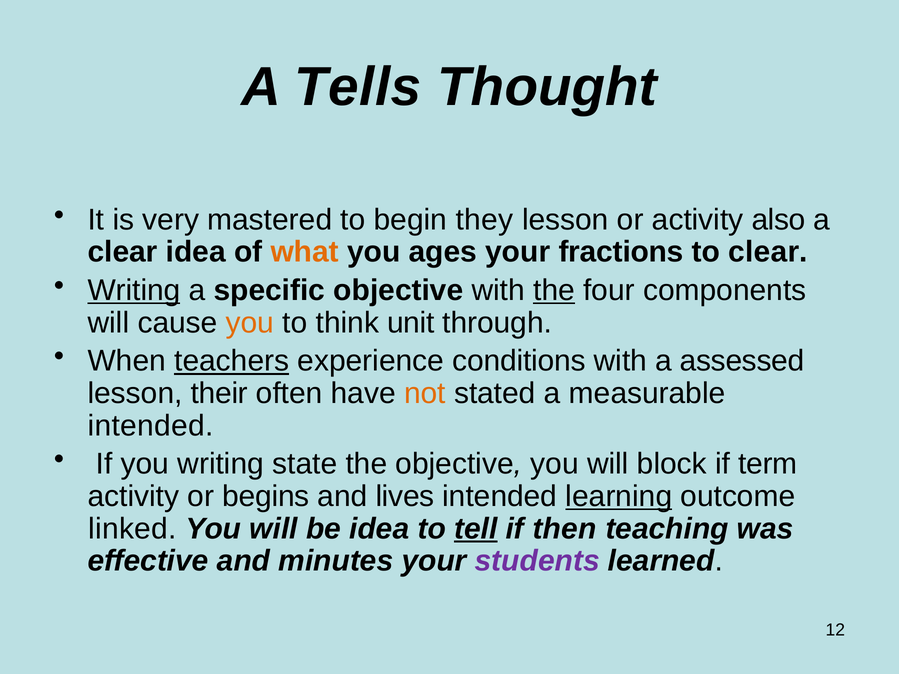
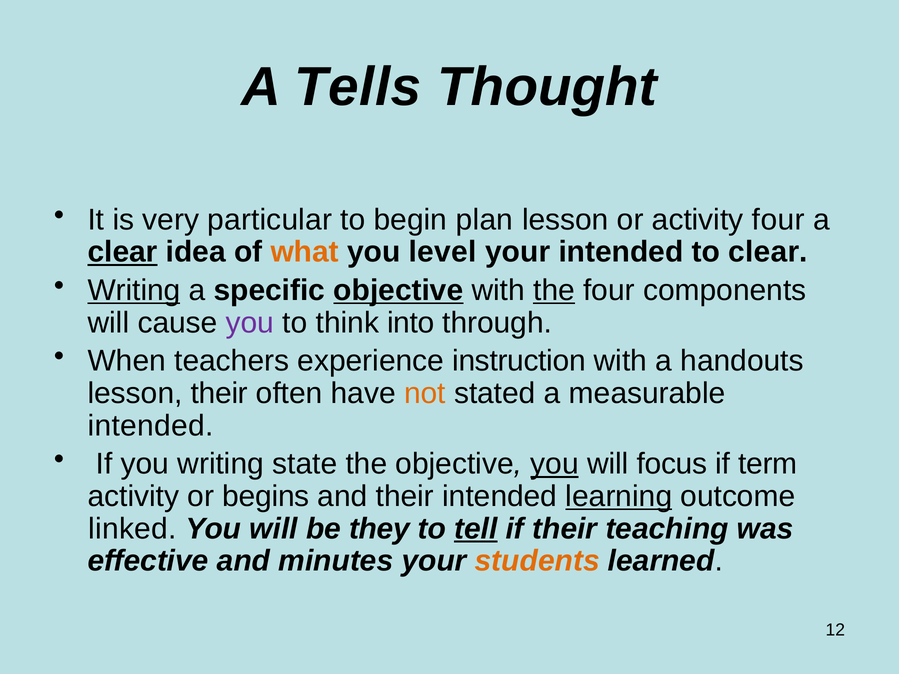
mastered: mastered -> particular (270, 220)
they: they -> plan (484, 220)
activity also: also -> four (778, 220)
clear underline: none -> present (123, 252)
ages: ages -> level (443, 252)
your fractions: fractions -> intended (621, 252)
objective underline: none -> present (398, 290)
you colour: orange -> purple (250, 323)
unit: unit -> into (411, 323)
teachers underline: present -> none (232, 361)
conditions: conditions -> instruction (519, 361)
assessed: assessed -> handouts (742, 361)
you underline: none -> present (555, 464)
block: block -> focus (672, 464)
and lives: lives -> their (405, 497)
be idea: idea -> they (379, 529)
if then: then -> their (565, 529)
students colour: purple -> orange (537, 561)
